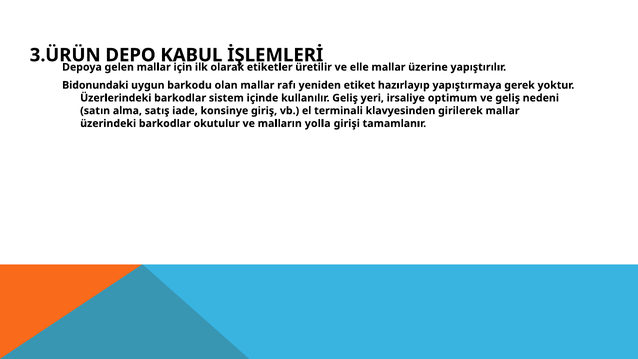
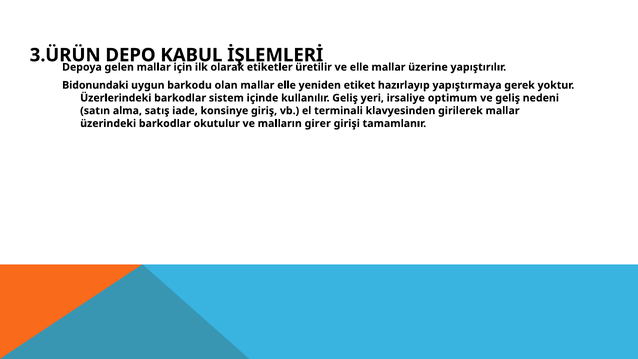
mallar rafı: rafı -> elle (287, 85)
yolla: yolla -> girer (318, 123)
